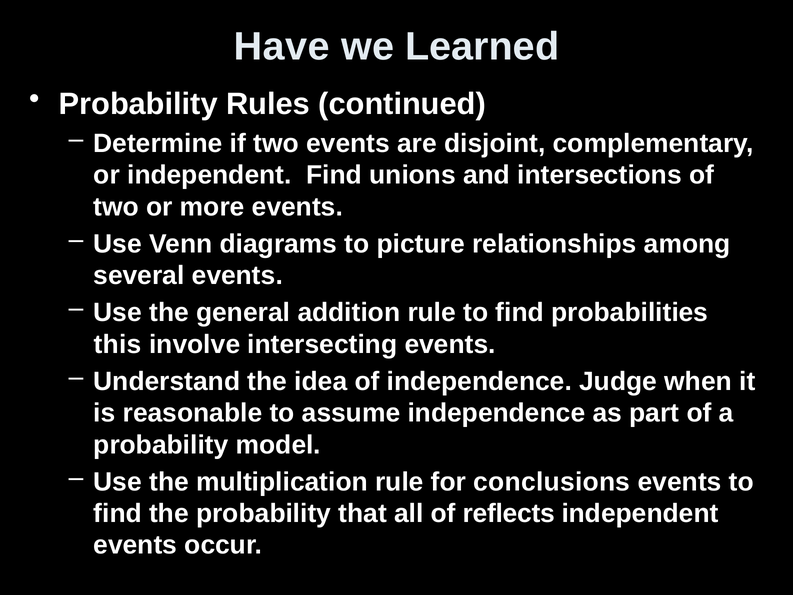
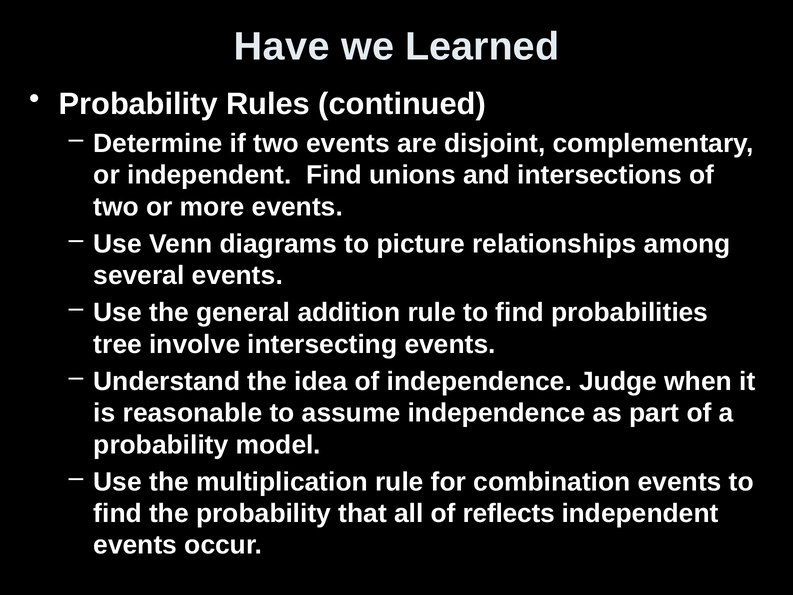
this: this -> tree (118, 344)
conclusions: conclusions -> combination (552, 482)
